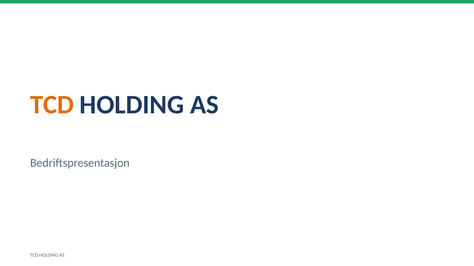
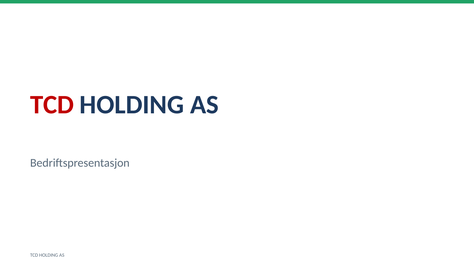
TCD colour: orange -> red (52, 105)
